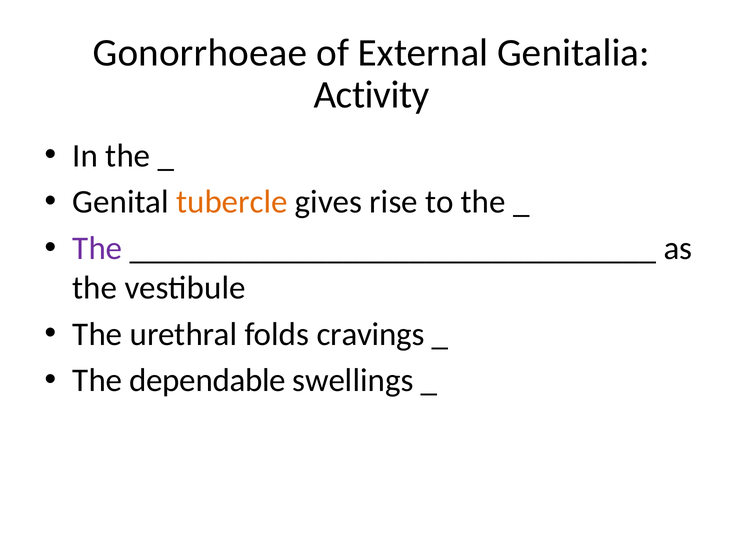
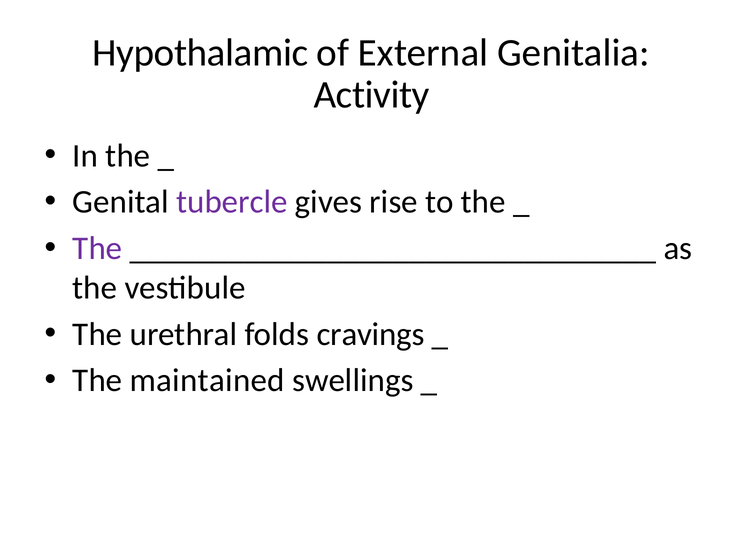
Gonorrhoeae: Gonorrhoeae -> Hypothalamic (200, 53)
tubercle colour: orange -> purple (232, 202)
dependable: dependable -> maintained (207, 381)
